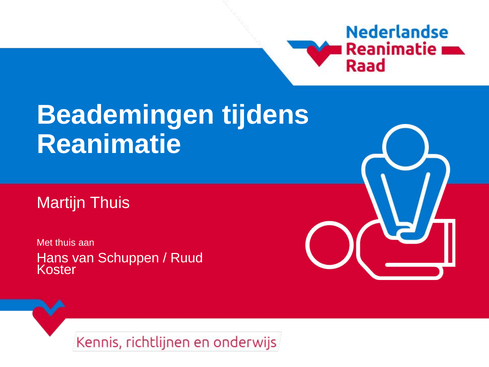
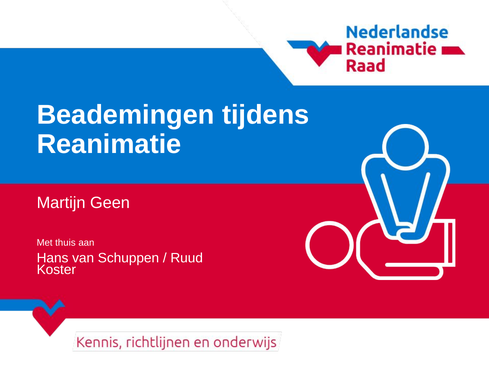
Martijn Thuis: Thuis -> Geen (110, 203)
